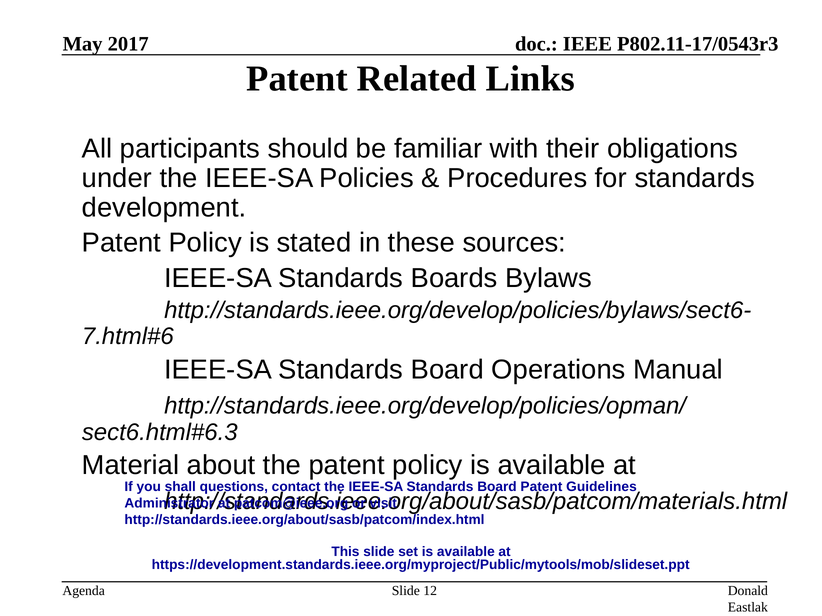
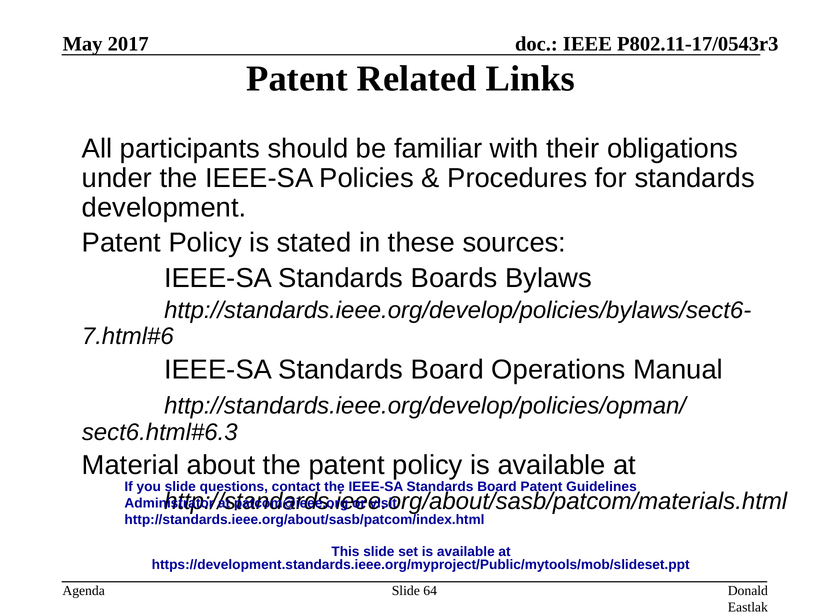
you shall: shall -> slide (180, 487)
12: 12 -> 64 (430, 591)
